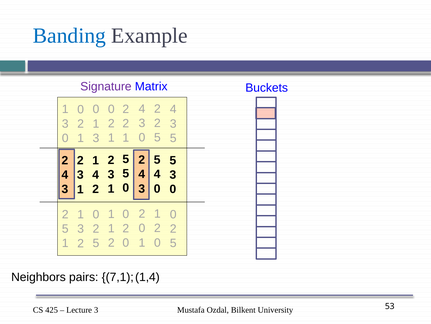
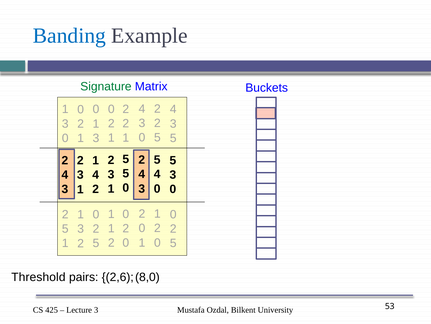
Signature colour: purple -> green (106, 86)
1,4: 1,4 -> 8,0 (147, 277)
Neighbors: Neighbors -> Threshold (38, 277)
7,1: 7,1 -> 2,6 (118, 277)
